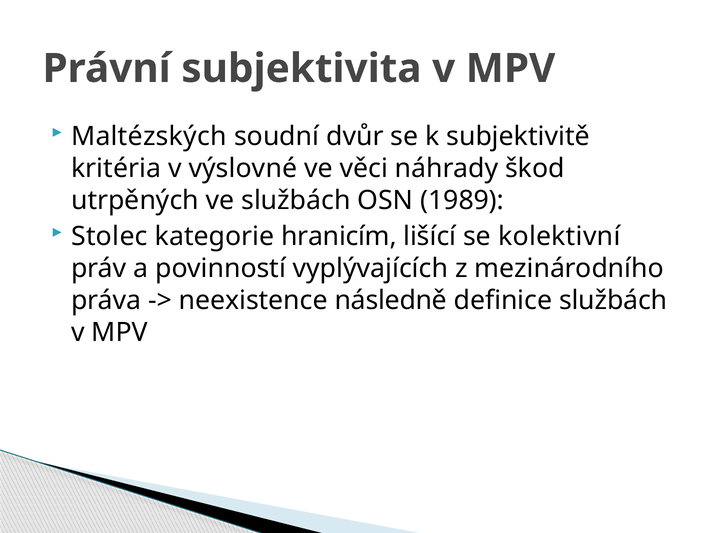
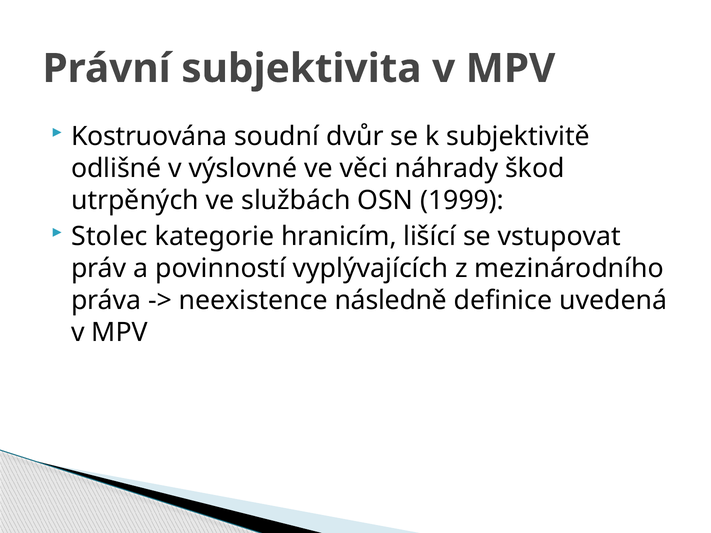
Maltézských: Maltézských -> Kostruována (149, 137)
kritéria: kritéria -> odlišné (116, 169)
1989: 1989 -> 1999 (462, 201)
kolektivní: kolektivní -> vstupovat (559, 237)
definice službách: službách -> uvedená (613, 301)
